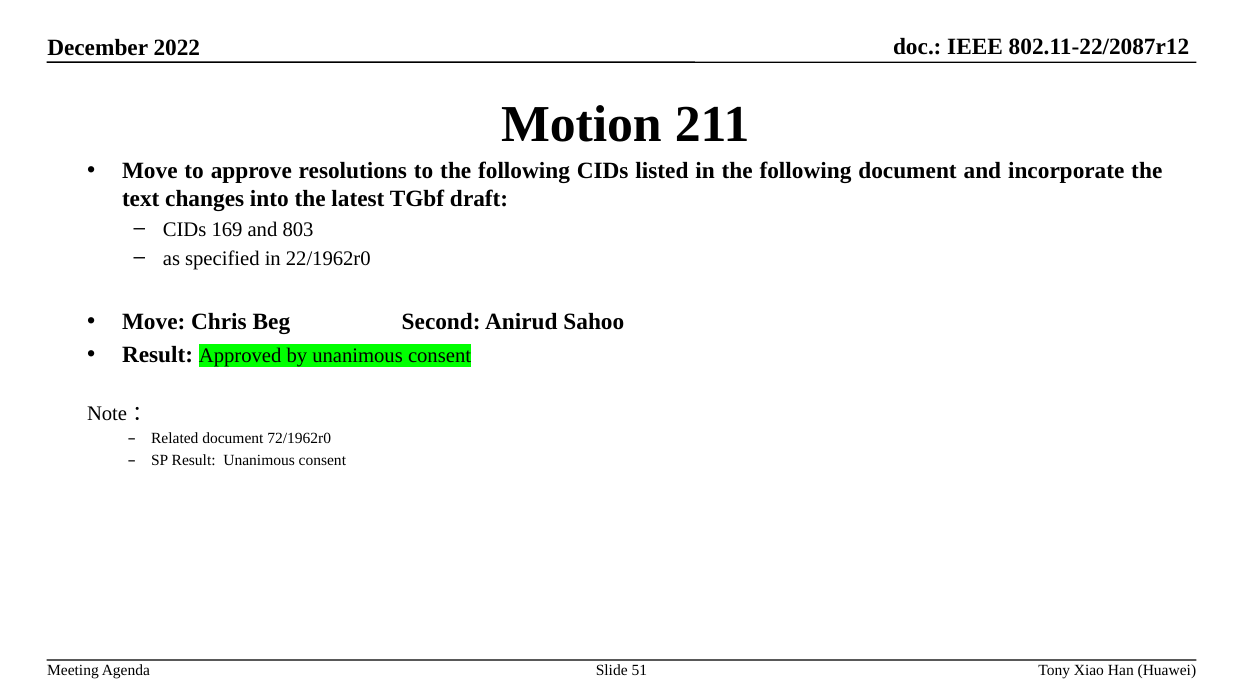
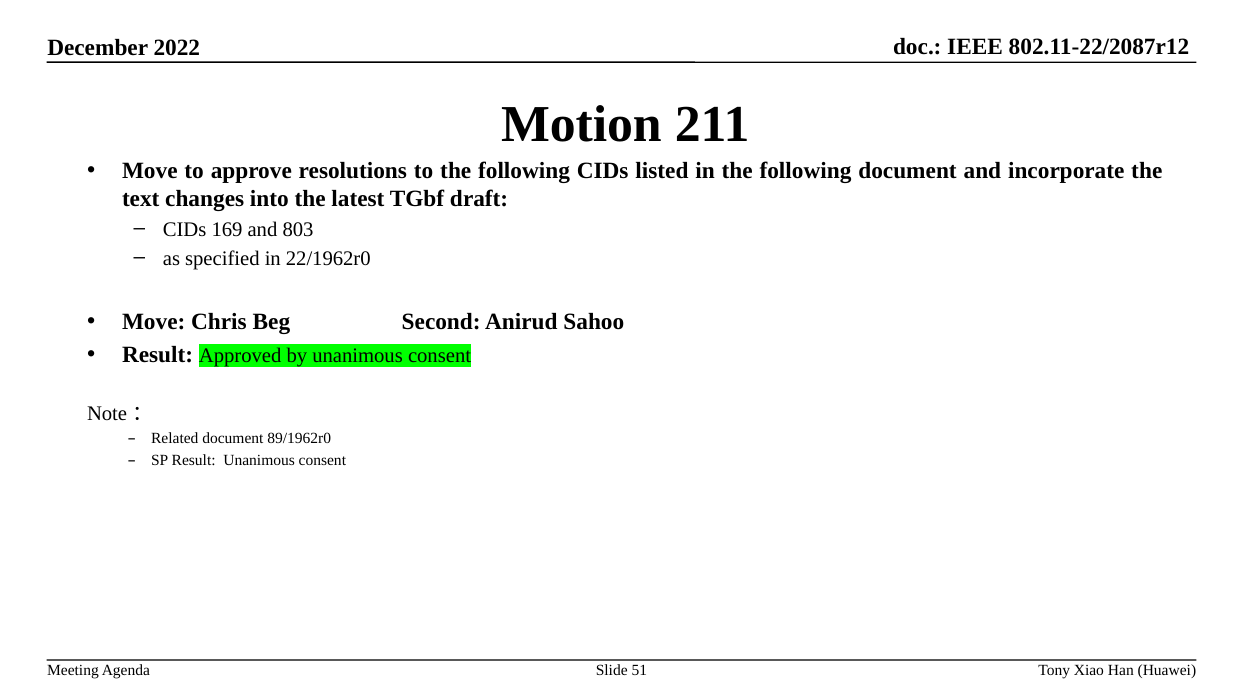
72/1962r0: 72/1962r0 -> 89/1962r0 (299, 439)
